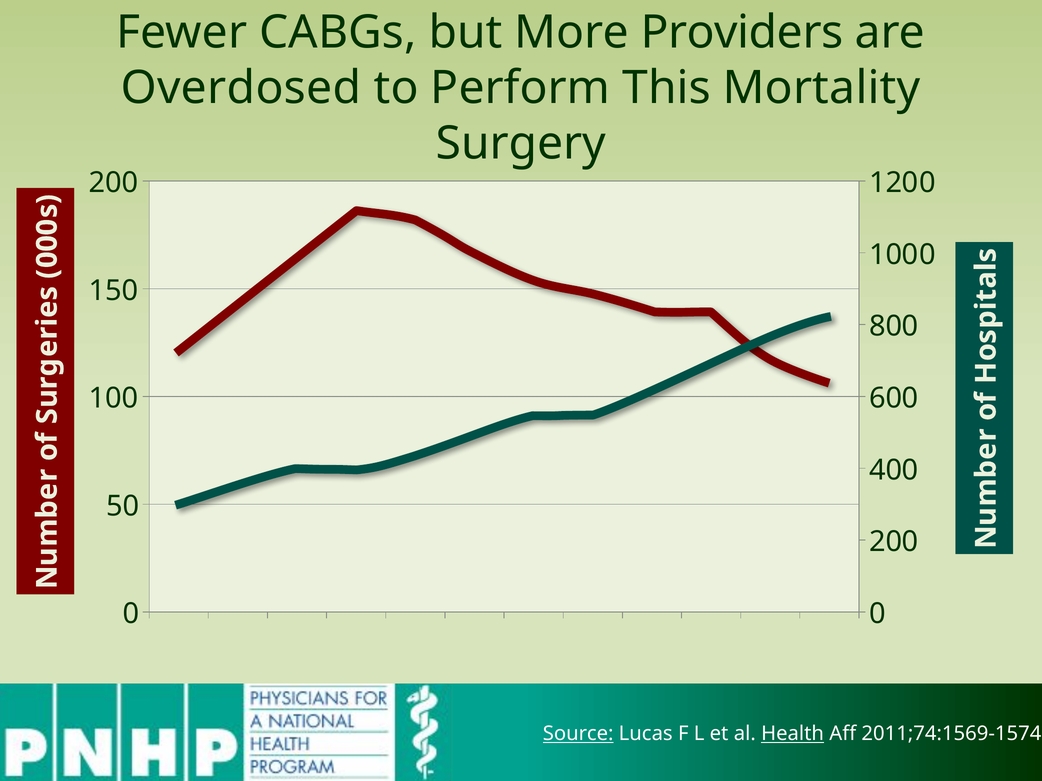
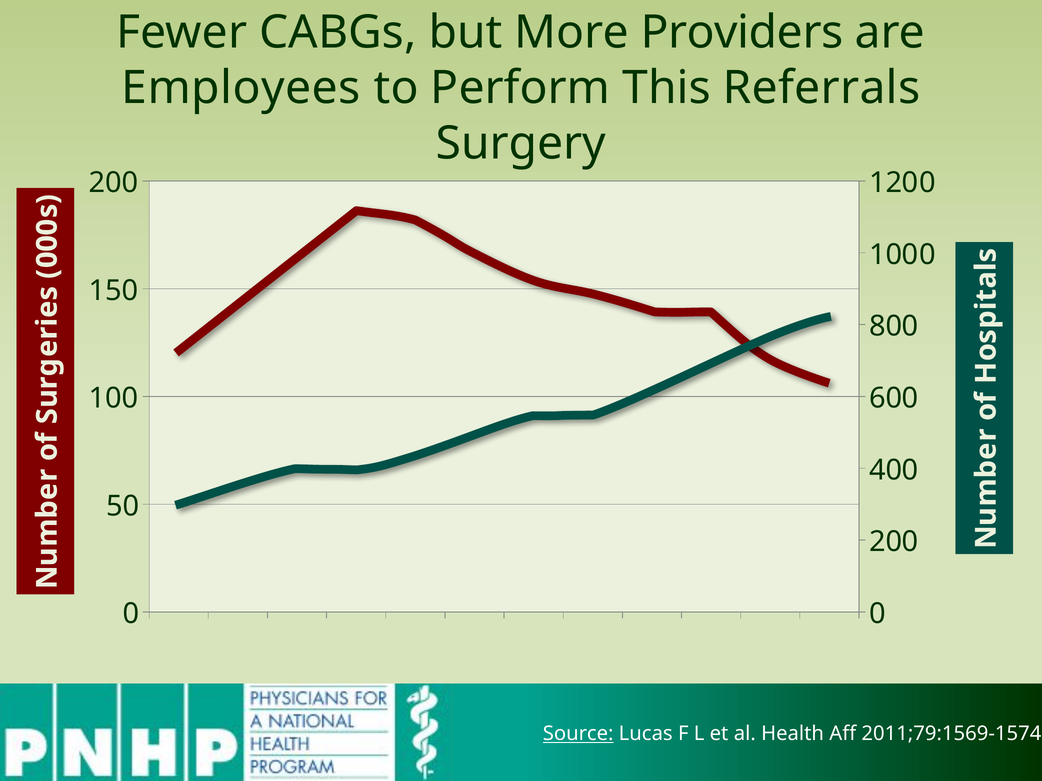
Overdosed: Overdosed -> Employees (241, 88)
Mortality: Mortality -> Referrals (822, 88)
Health underline: present -> none (793, 734)
2011;74:1569-1574: 2011;74:1569-1574 -> 2011;79:1569-1574 (951, 734)
